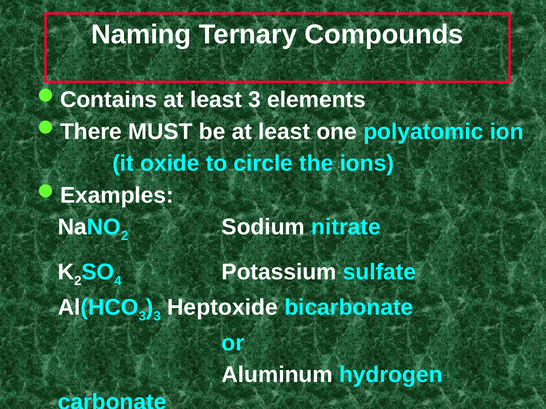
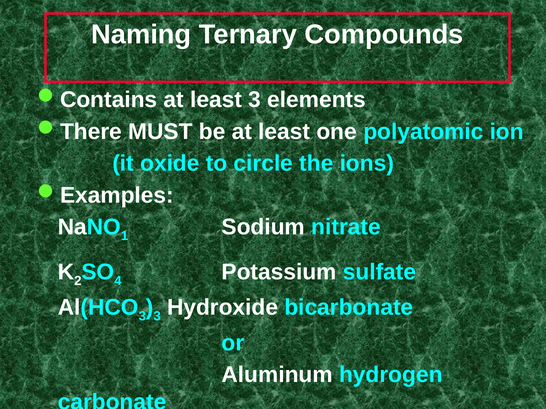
2: 2 -> 1 (125, 236)
Heptoxide: Heptoxide -> Hydroxide (223, 308)
